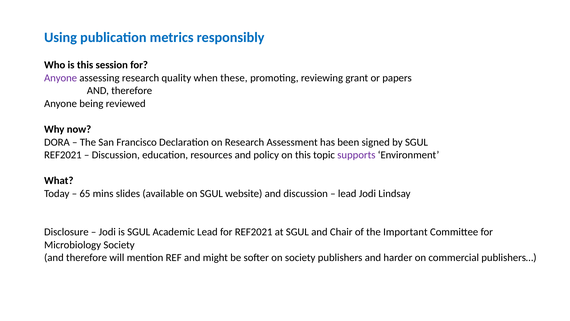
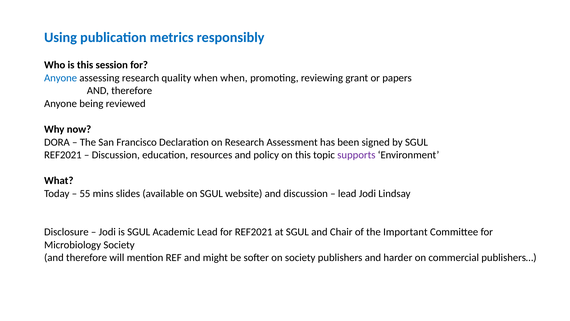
Anyone colour: purple -> blue (61, 78)
when these: these -> when (234, 78)
65: 65 -> 55 (85, 193)
